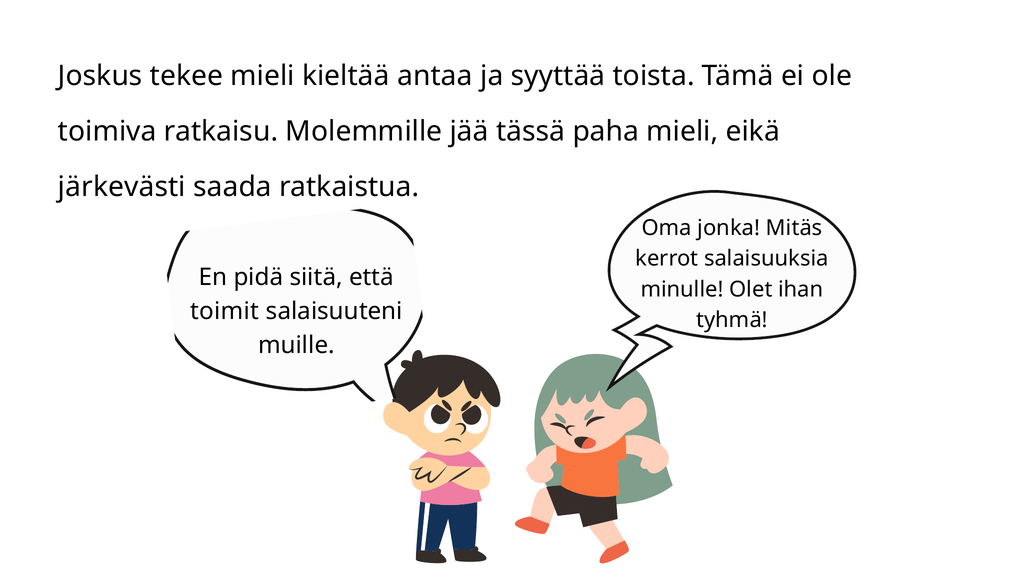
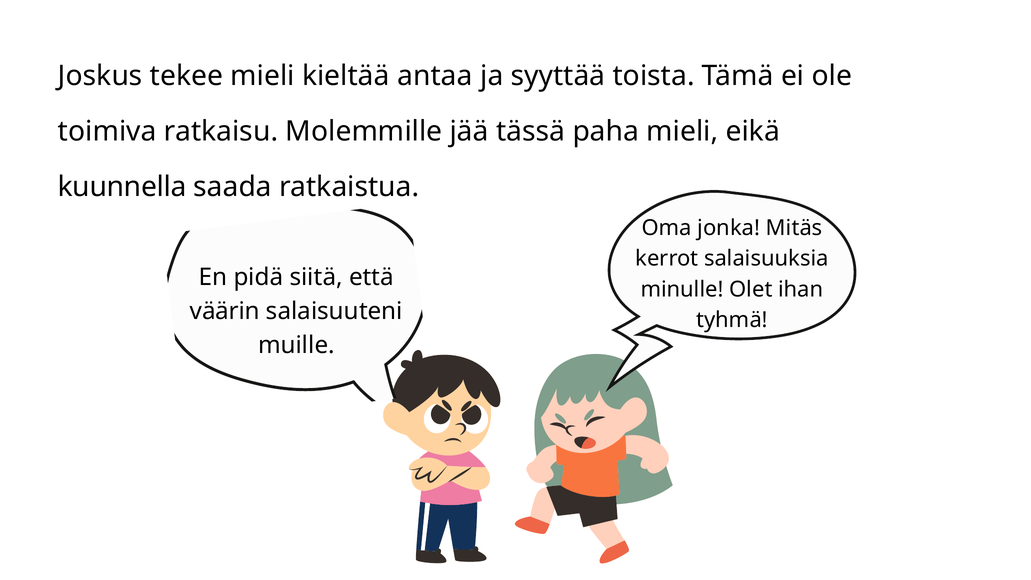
järkevästi: järkevästi -> kuunnella (122, 187)
toimit: toimit -> väärin (225, 311)
